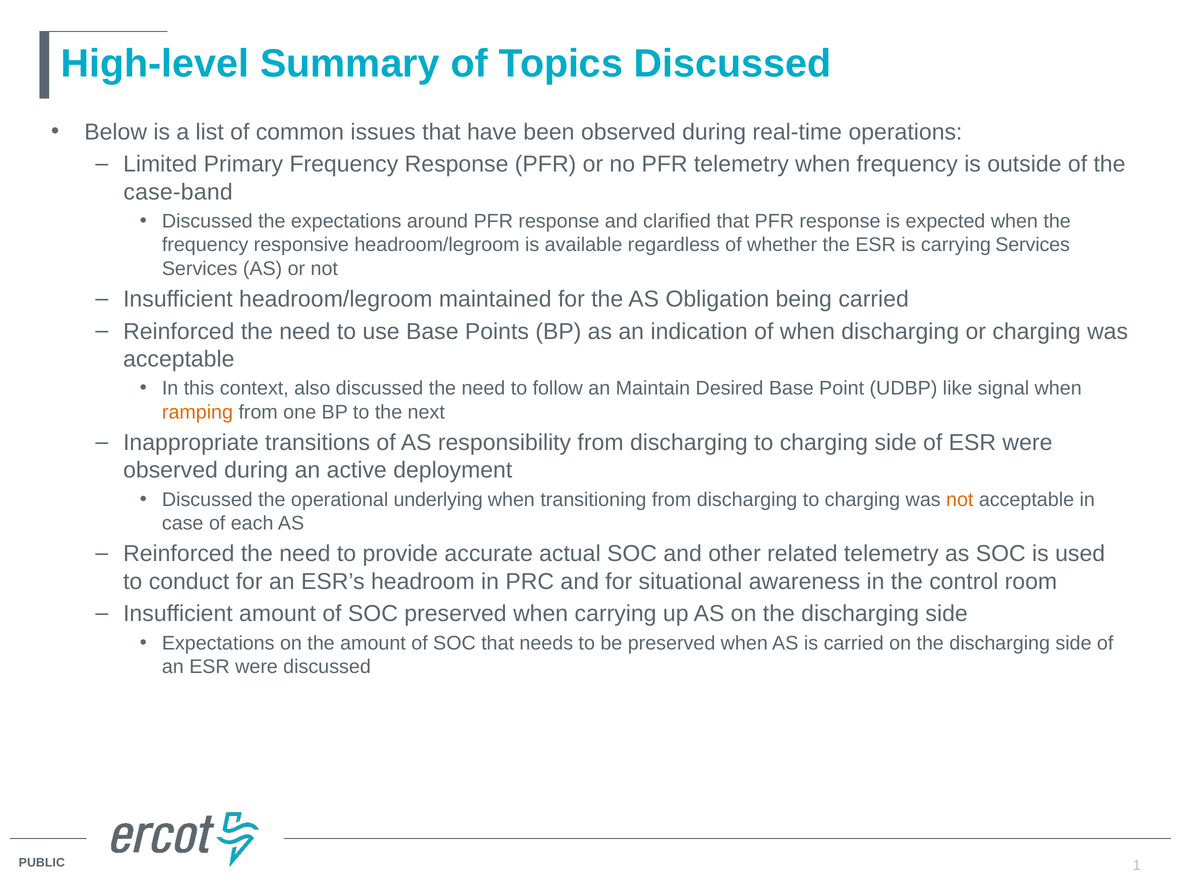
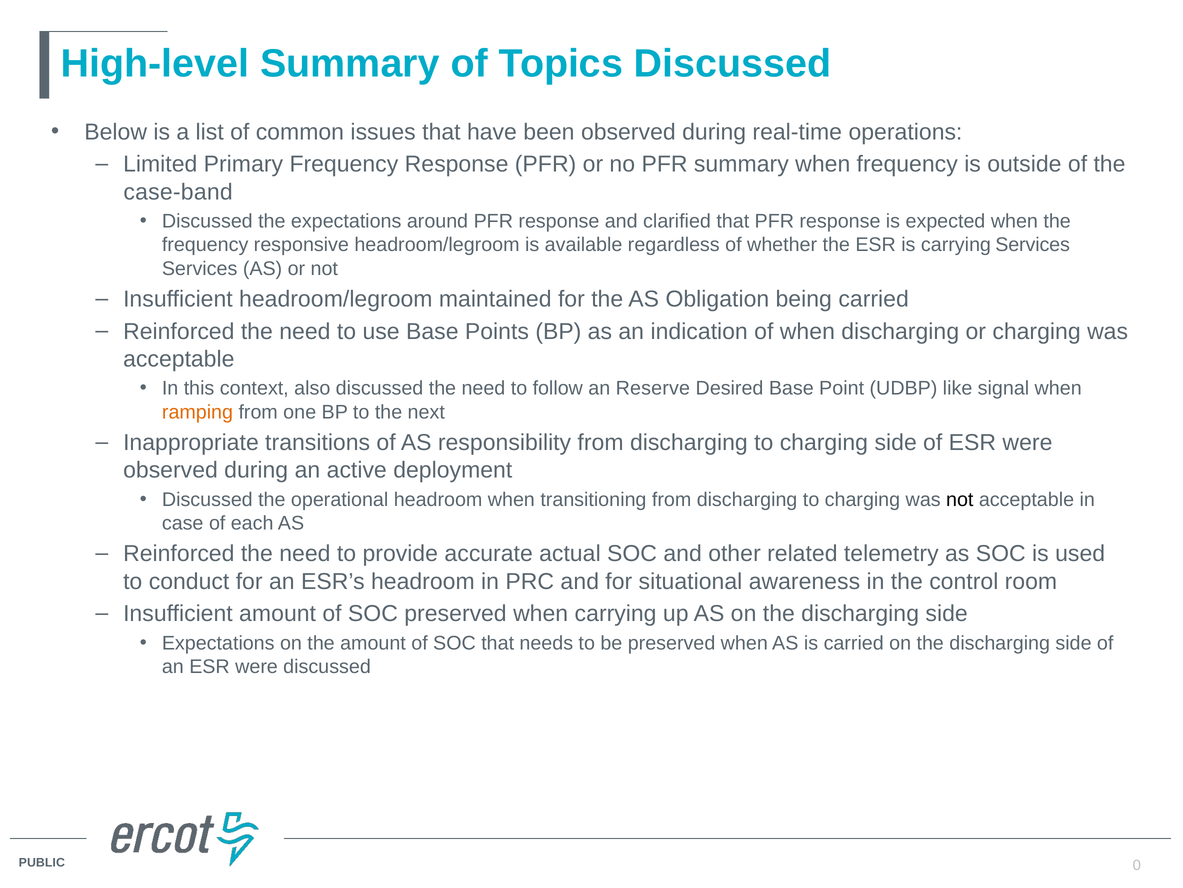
PFR telemetry: telemetry -> summary (741, 164)
Maintain: Maintain -> Reserve (653, 388)
operational underlying: underlying -> headroom (438, 499)
not colour: orange -> black (960, 499)
1: 1 -> 0 (1137, 865)
